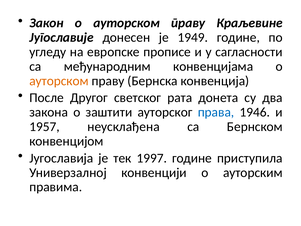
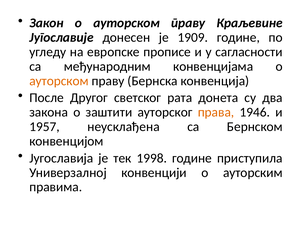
1949: 1949 -> 1909 (193, 37)
права colour: blue -> orange (216, 112)
1997: 1997 -> 1998 (152, 158)
